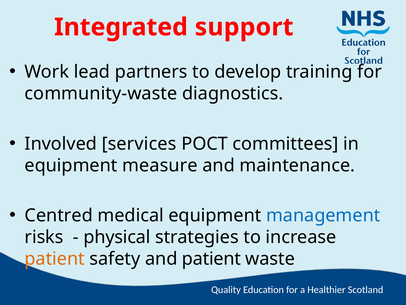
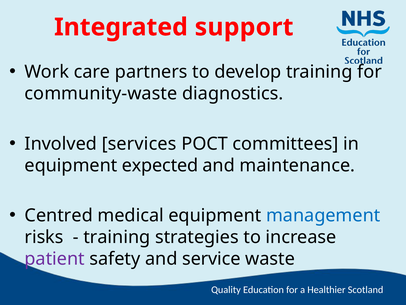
lead: lead -> care (92, 72)
measure: measure -> expected (160, 165)
physical: physical -> training (117, 237)
patient colour: orange -> purple (55, 259)
and patient: patient -> service (211, 259)
